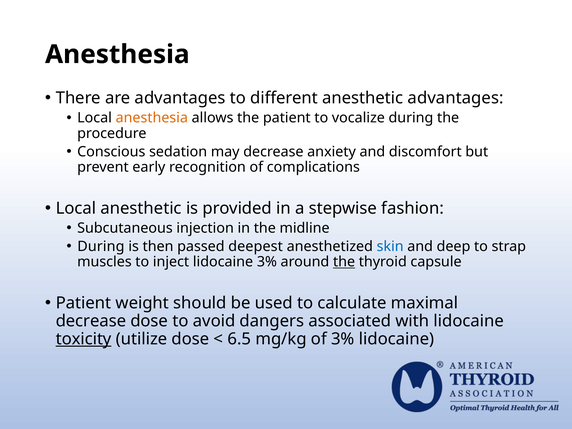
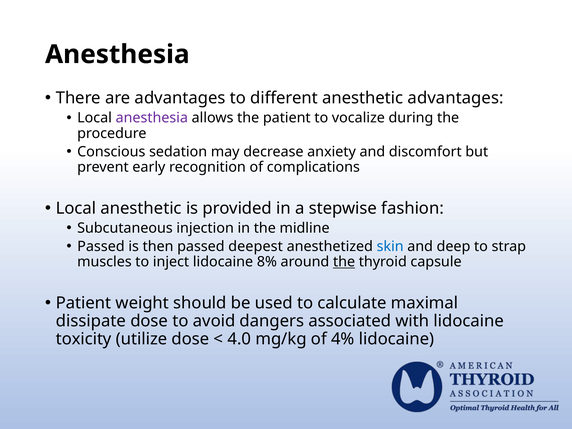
anesthesia colour: orange -> purple (152, 118)
During: During -> Passed (101, 246)
lidocaine 3%: 3% -> 8% (267, 262)
decrease: decrease -> dissipate (91, 321)
toxicity underline: present -> none (84, 339)
6.5: 6.5 -> 4.0 (239, 339)
of 3%: 3% -> 4% (343, 339)
